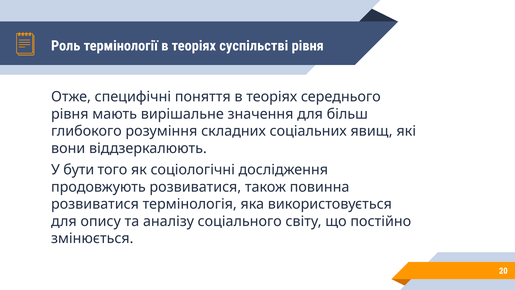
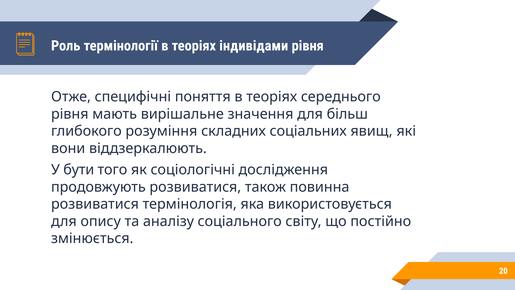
суспільстві: суспільстві -> індивідами (254, 46)
